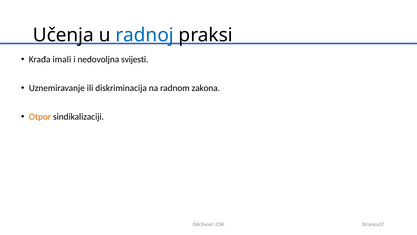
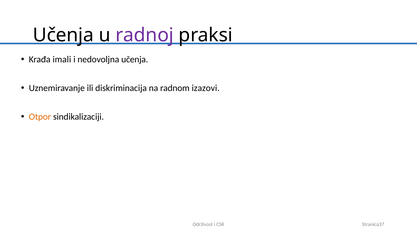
radnoj colour: blue -> purple (145, 35)
nedovoljna svijesti: svijesti -> učenja (135, 59)
zakona: zakona -> izazovi (206, 88)
